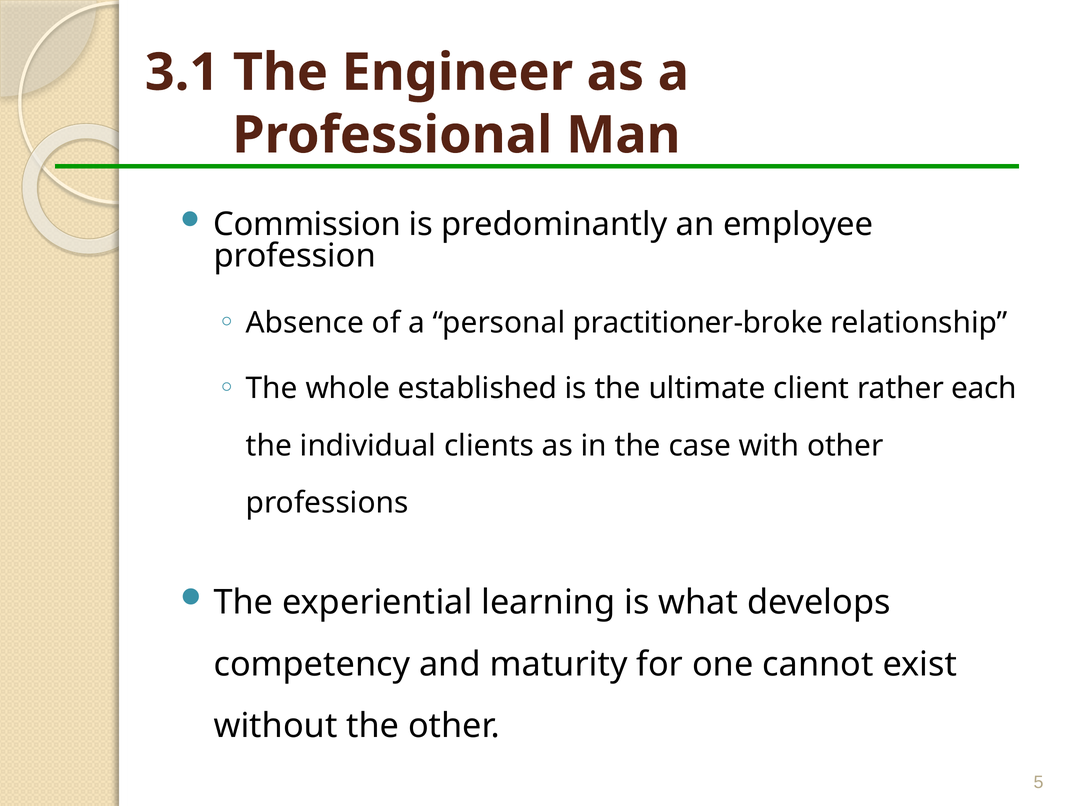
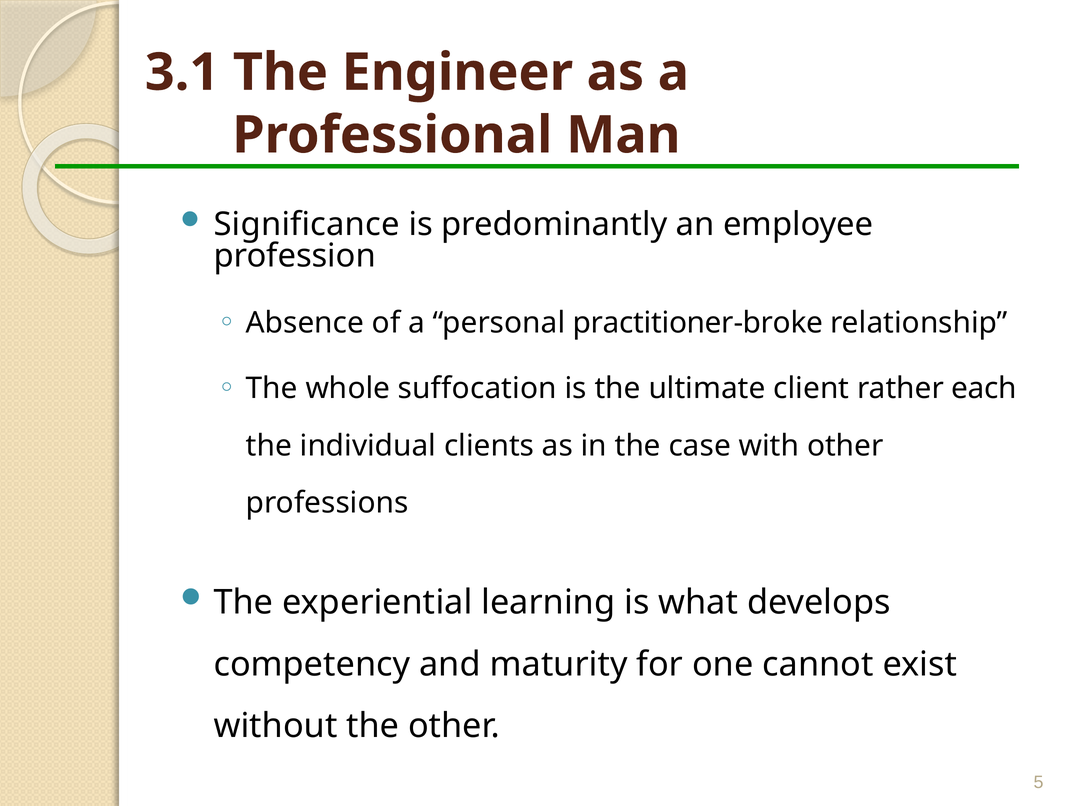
Commission: Commission -> Significance (307, 224)
established: established -> suffocation (477, 388)
